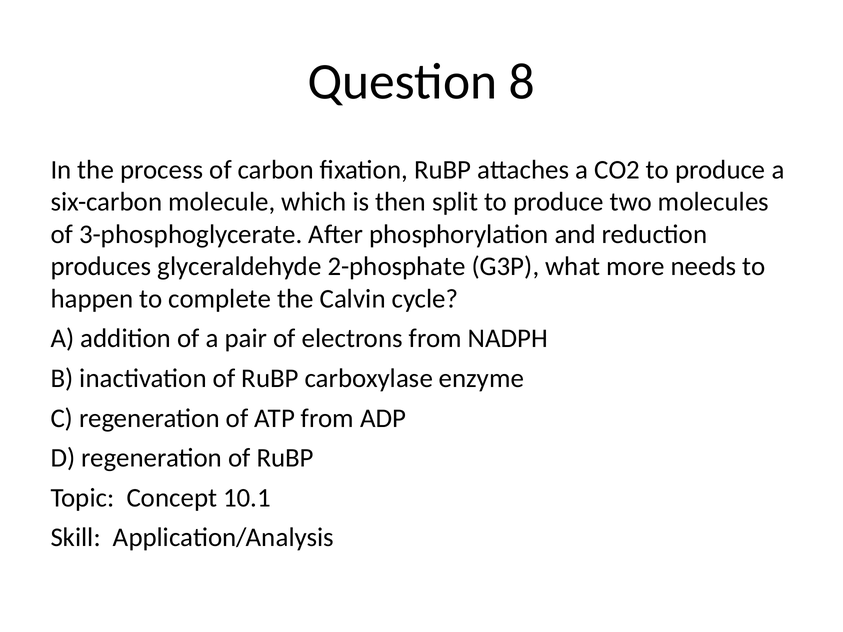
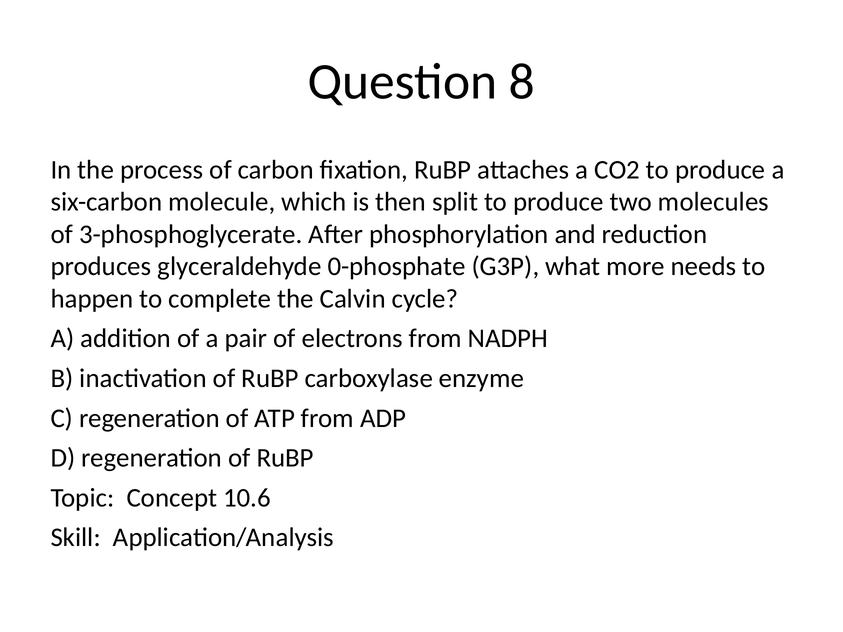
2-phosphate: 2-phosphate -> 0-phosphate (397, 267)
10.1: 10.1 -> 10.6 (247, 498)
